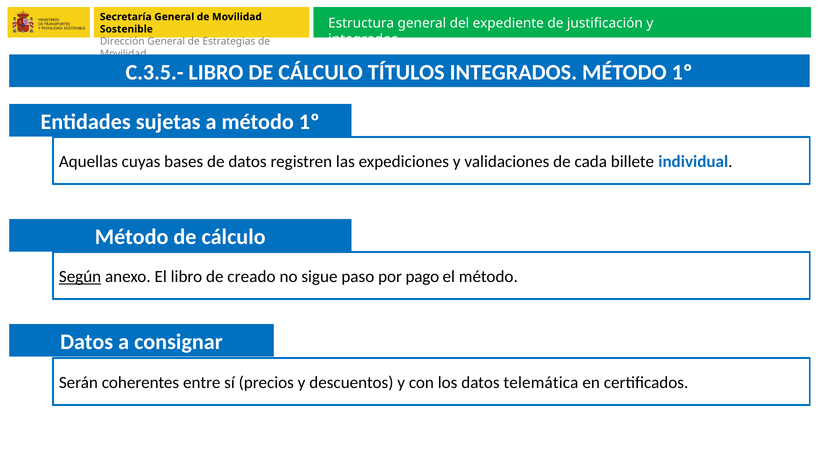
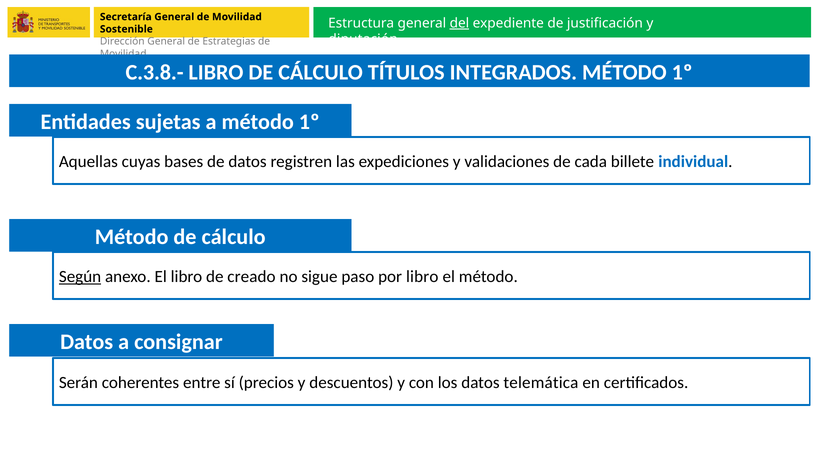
del underline: none -> present (459, 23)
integrados: integrados -> diputación (363, 40)
C.3.5.-: C.3.5.- -> C.3.8.- (155, 72)
por pago: pago -> libro (422, 277)
